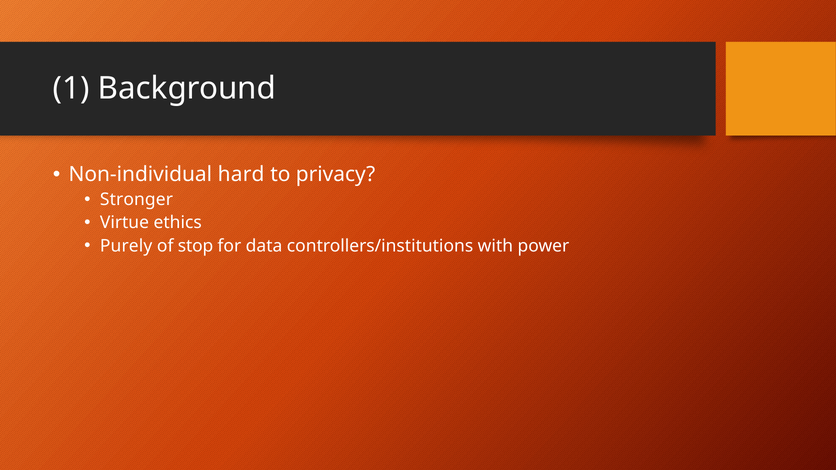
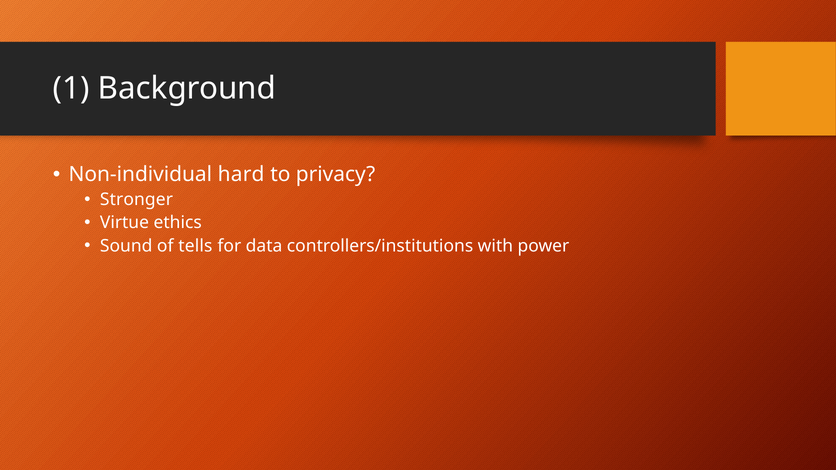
Purely: Purely -> Sound (126, 246)
stop: stop -> tells (195, 246)
